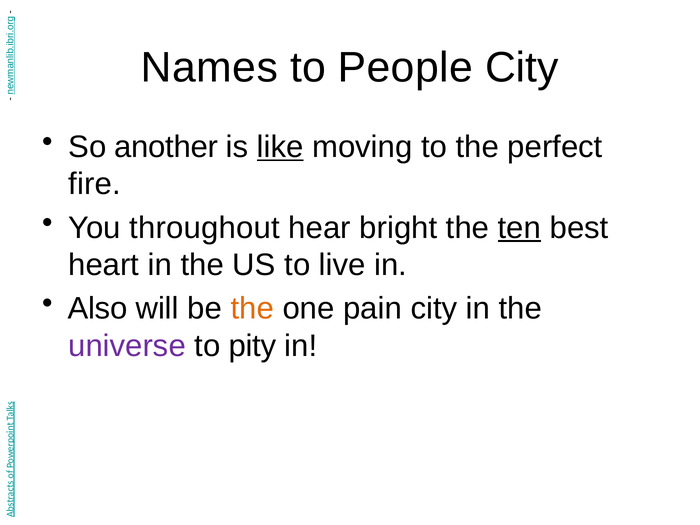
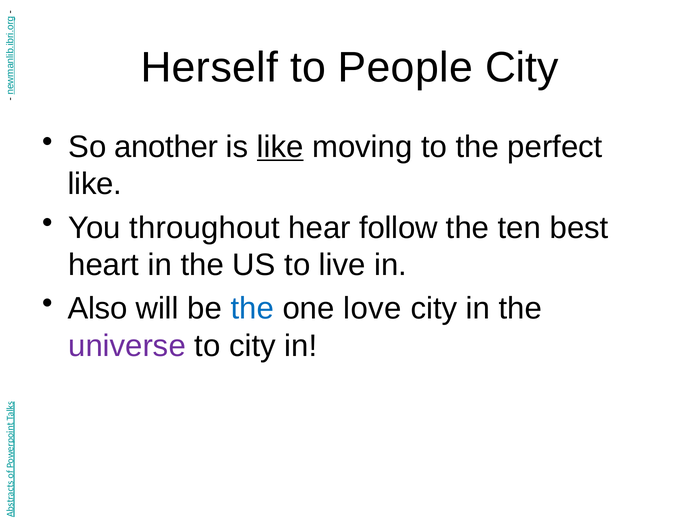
Names: Names -> Herself (209, 68)
fire: fire -> like (95, 184)
bright: bright -> follow (399, 228)
ten underline: present -> none (519, 228)
the colour: orange -> blue (252, 309)
pain: pain -> love (372, 309)
to pity: pity -> city (252, 346)
